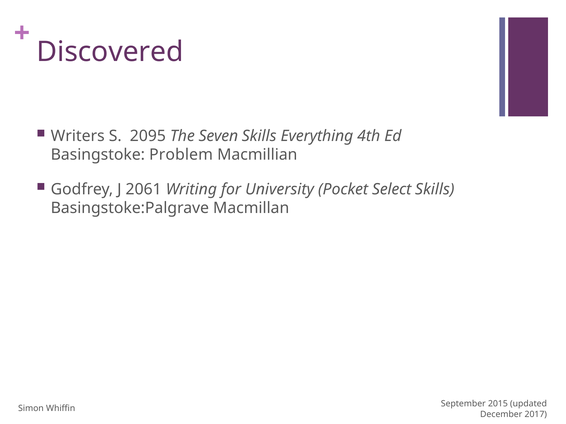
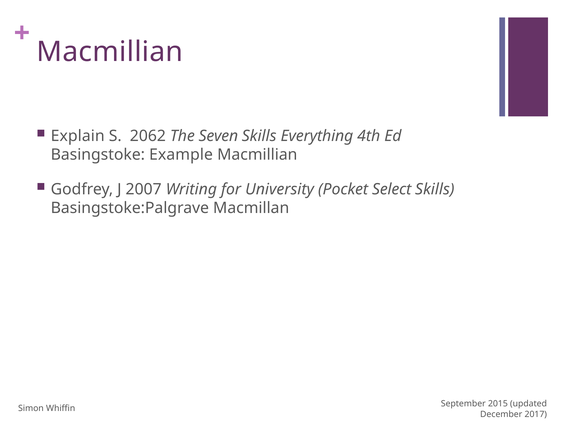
Discovered: Discovered -> Macmillian (110, 52)
Writers: Writers -> Explain (78, 136)
2095: 2095 -> 2062 (148, 136)
Problem: Problem -> Example (181, 155)
2061: 2061 -> 2007 (144, 189)
